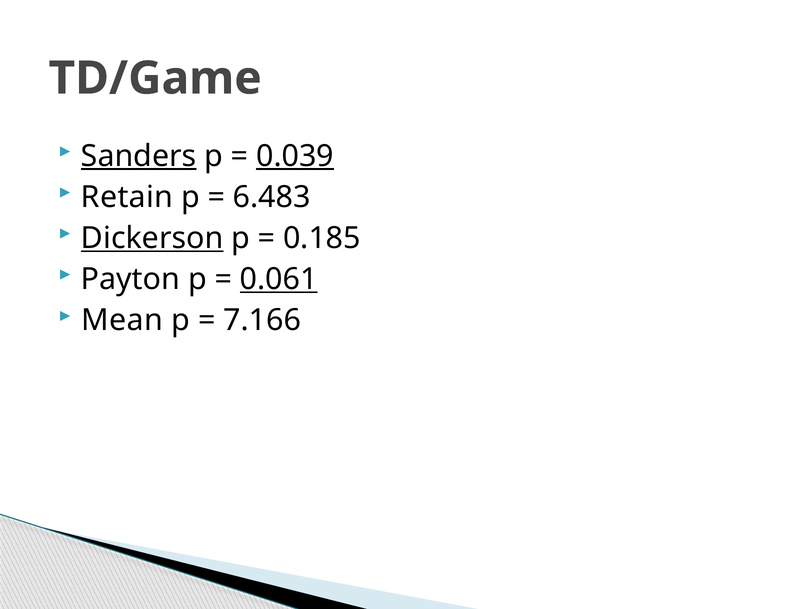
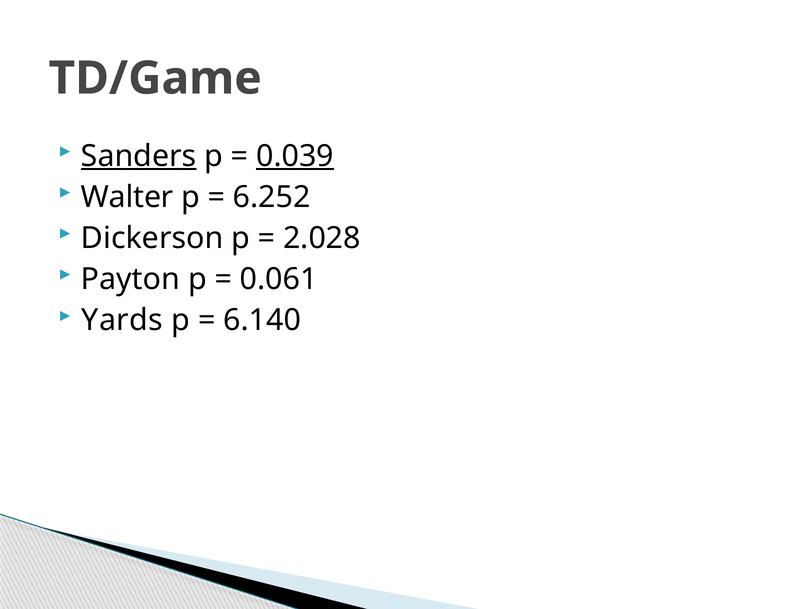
Retain: Retain -> Walter (127, 197)
6.483: 6.483 -> 6.252 (272, 197)
Dickerson underline: present -> none (152, 238)
0.185: 0.185 -> 2.028 (322, 238)
0.061 underline: present -> none (279, 279)
Mean: Mean -> Yards (122, 320)
7.166: 7.166 -> 6.140 (262, 320)
